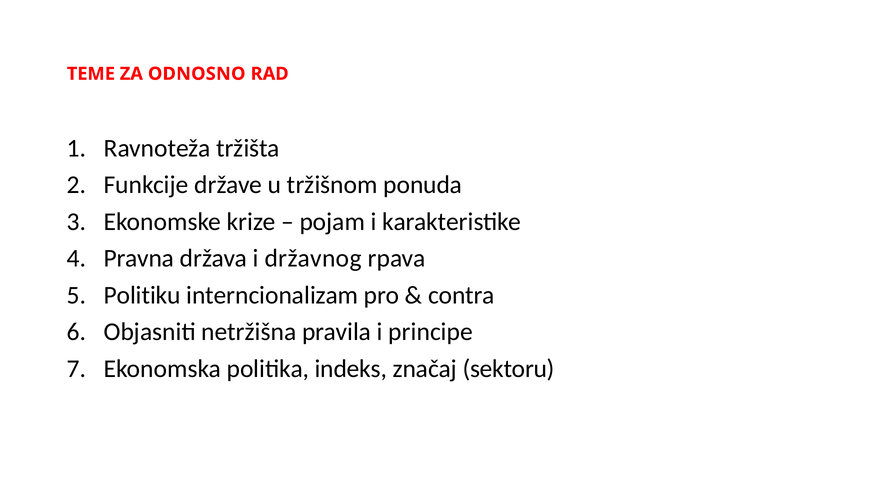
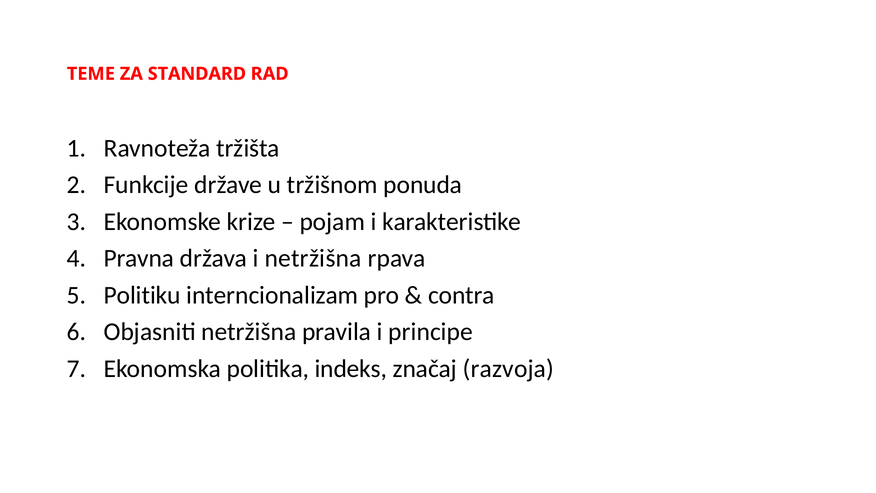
ODNOSNO: ODNOSNO -> STANDARD (197, 74)
i državnog: državnog -> netržišna (313, 258)
sektoru: sektoru -> razvoja (508, 368)
